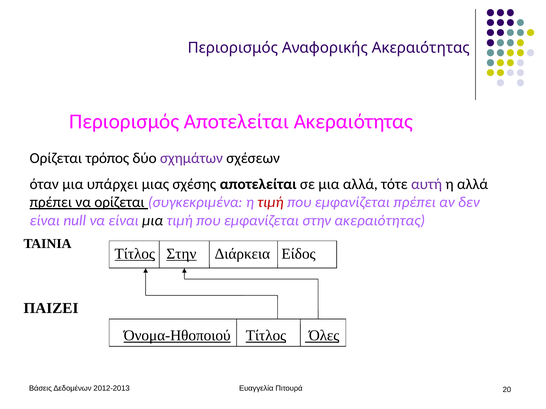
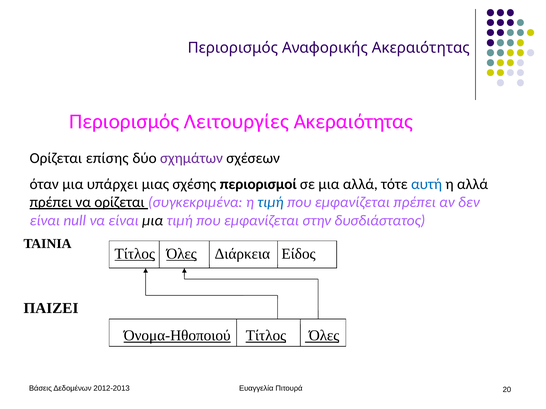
Περιορισμός Αποτελείται: Αποτελείται -> Λειτουργίες (236, 122)
τρόπος: τρόπος -> επίσης (107, 158)
σχέσης αποτελείται: αποτελείται -> περιορισμοί (258, 184)
αυτή colour: purple -> blue (427, 184)
τιμή colour: red -> blue (270, 202)
στην ακεραιότητας: ακεραιότητας -> δυσδιάστατος (380, 221)
Στην: Στην -> Όλες (182, 254)
